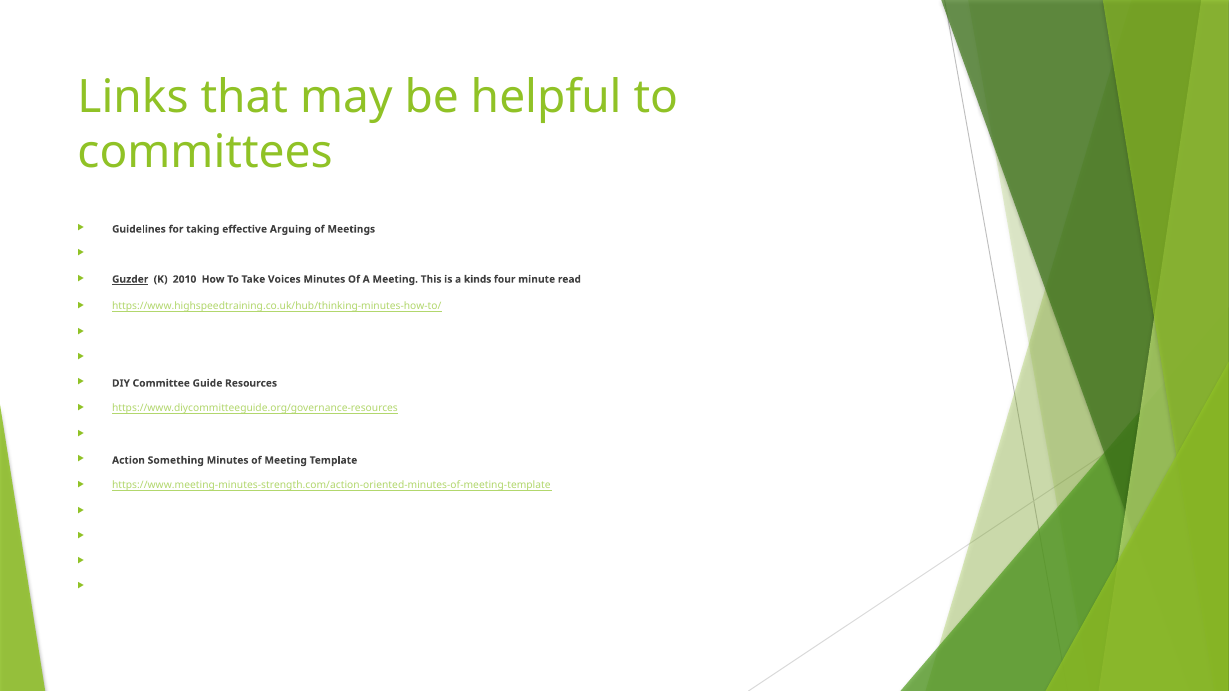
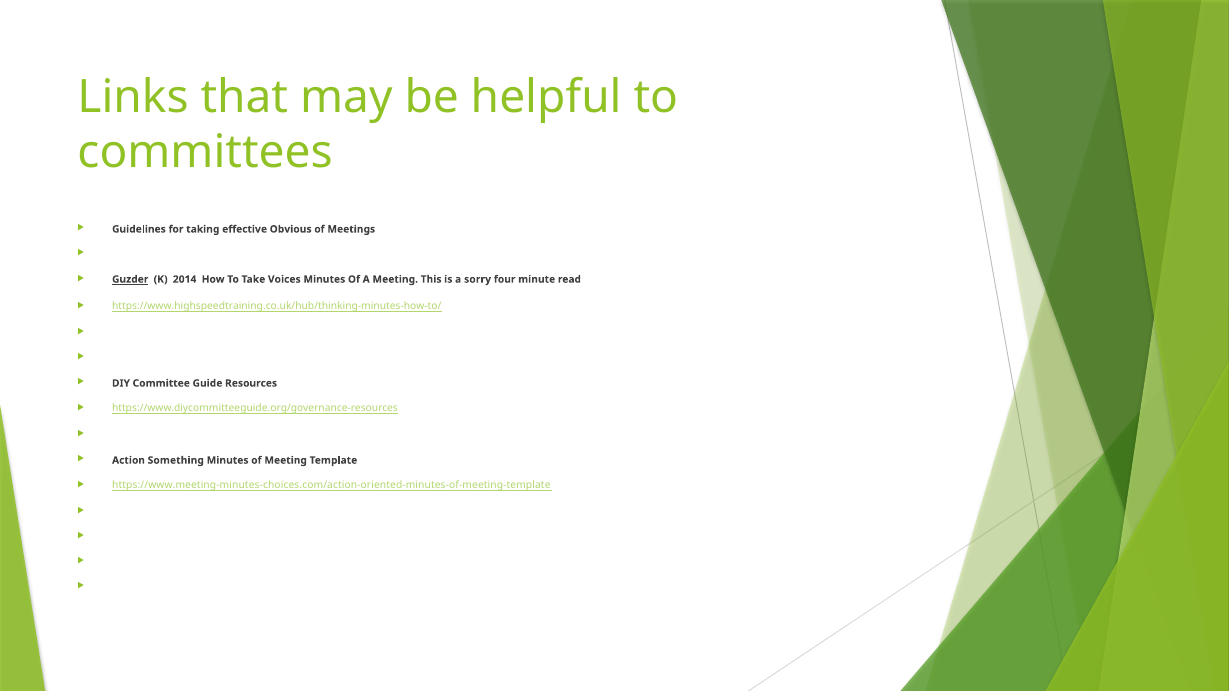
Arguing: Arguing -> Obvious (291, 229)
2010: 2010 -> 2014 (185, 279)
kinds: kinds -> sorry (478, 279)
https://www.meeting-minutes-strength.com/action-oriented-minutes-of-meeting-template: https://www.meeting-minutes-strength.com/action-oriented-minutes-of-meeting-template -> https://www.meeting-minutes-choices.com/action-oriented-minutes-of-meeting-template (331, 486)
